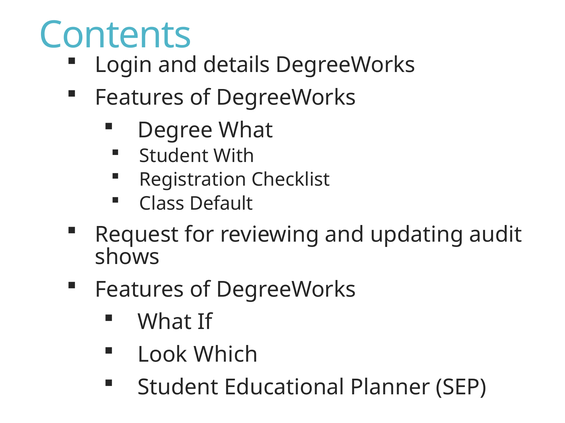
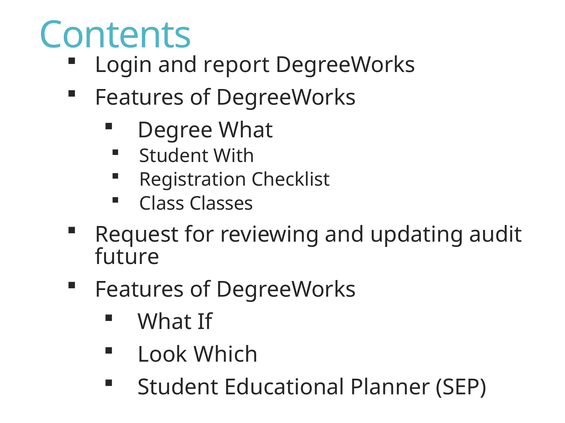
details: details -> report (236, 65)
Default: Default -> Classes (221, 204)
shows: shows -> future (127, 257)
